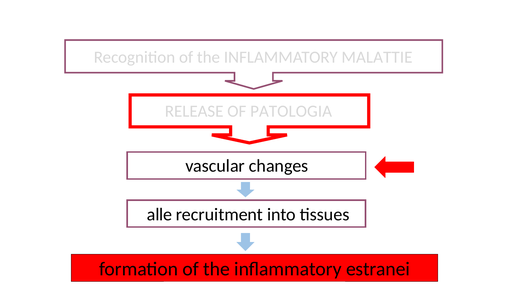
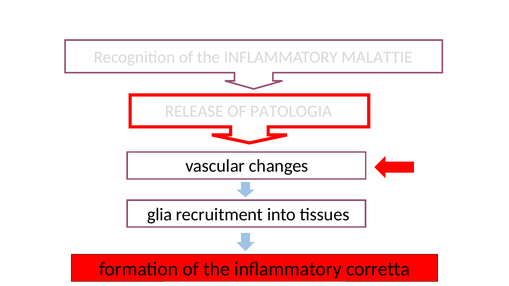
alle: alle -> glia (160, 215)
estranei: estranei -> corretta (378, 269)
